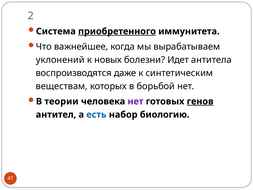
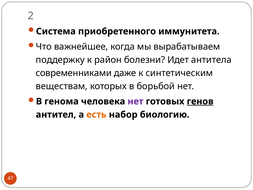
приобретенного underline: present -> none (117, 31)
уклонений: уклонений -> поддержку (60, 60)
новых: новых -> район (108, 60)
воспроизводятся: воспроизводятся -> современниками (74, 73)
теории: теории -> генома (62, 101)
есть colour: blue -> orange (96, 114)
